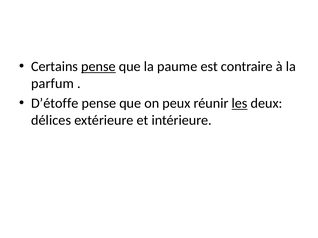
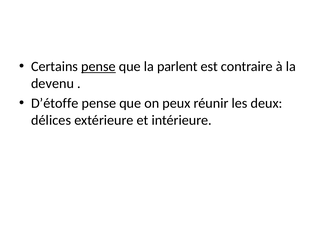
paume: paume -> parlent (177, 67)
parfum: parfum -> devenu (52, 84)
les underline: present -> none (240, 103)
